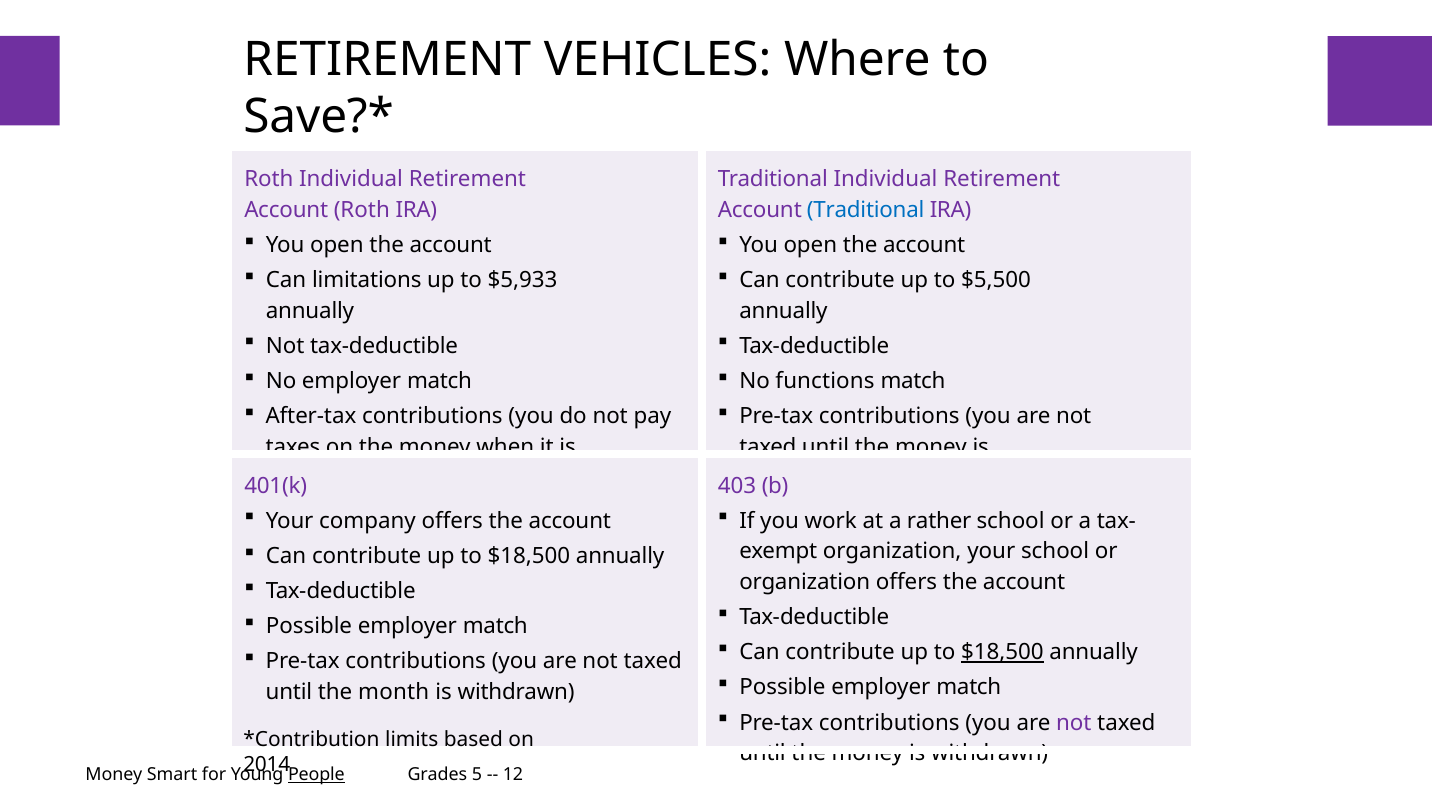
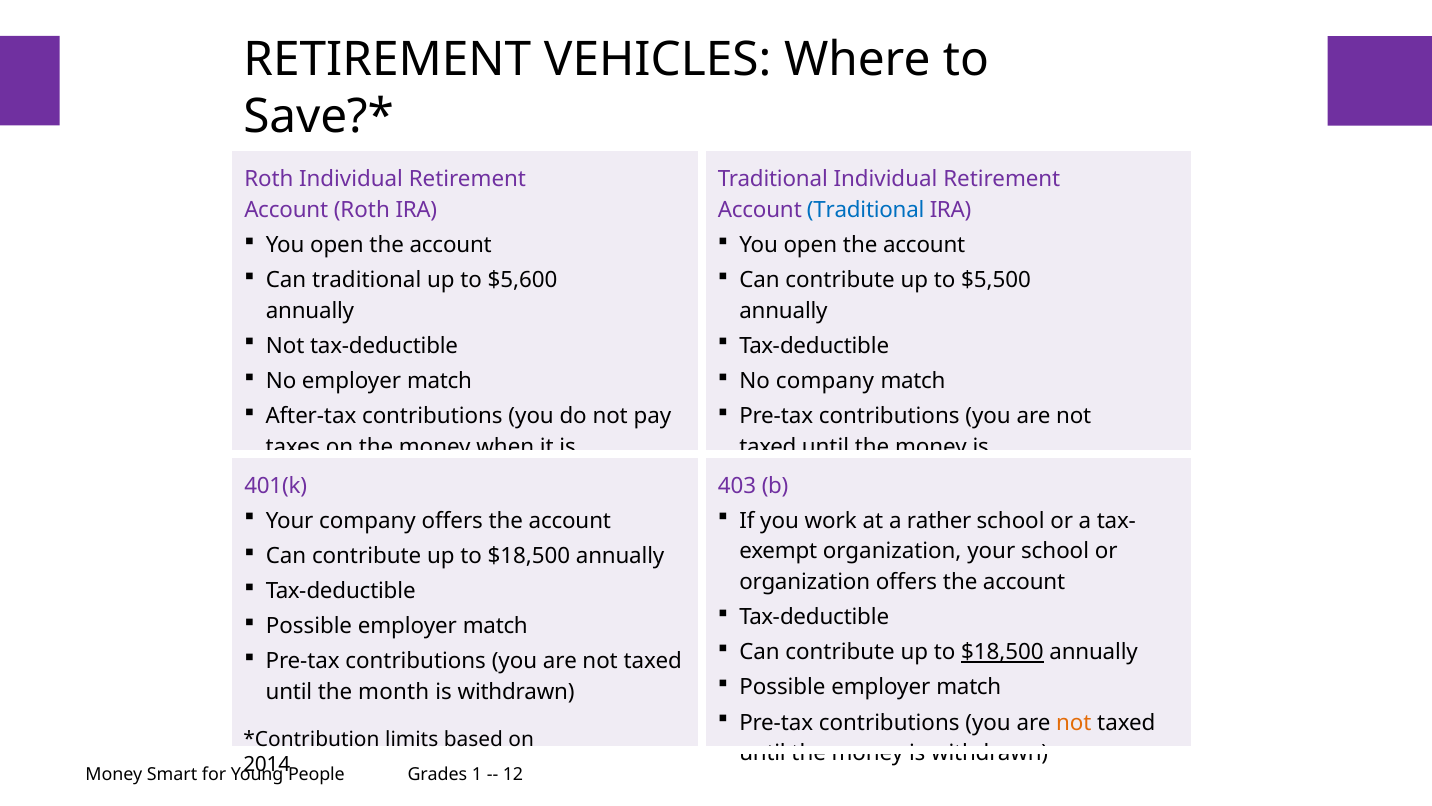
Can limitations: limitations -> traditional (367, 280)
$5,933: $5,933 -> $5,600 (522, 280)
No functions: functions -> company (825, 381)
not colour: purple -> orange (1074, 722)
People underline: present -> none (316, 774)
5: 5 -> 1 (477, 774)
